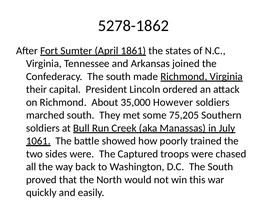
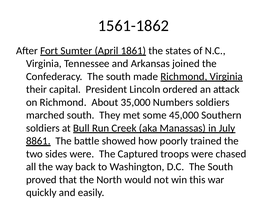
5278-1862: 5278-1862 -> 1561-1862 (133, 26)
However: However -> Numbers (173, 102)
75,205: 75,205 -> 45,000 (184, 115)
1061: 1061 -> 8861 (38, 141)
